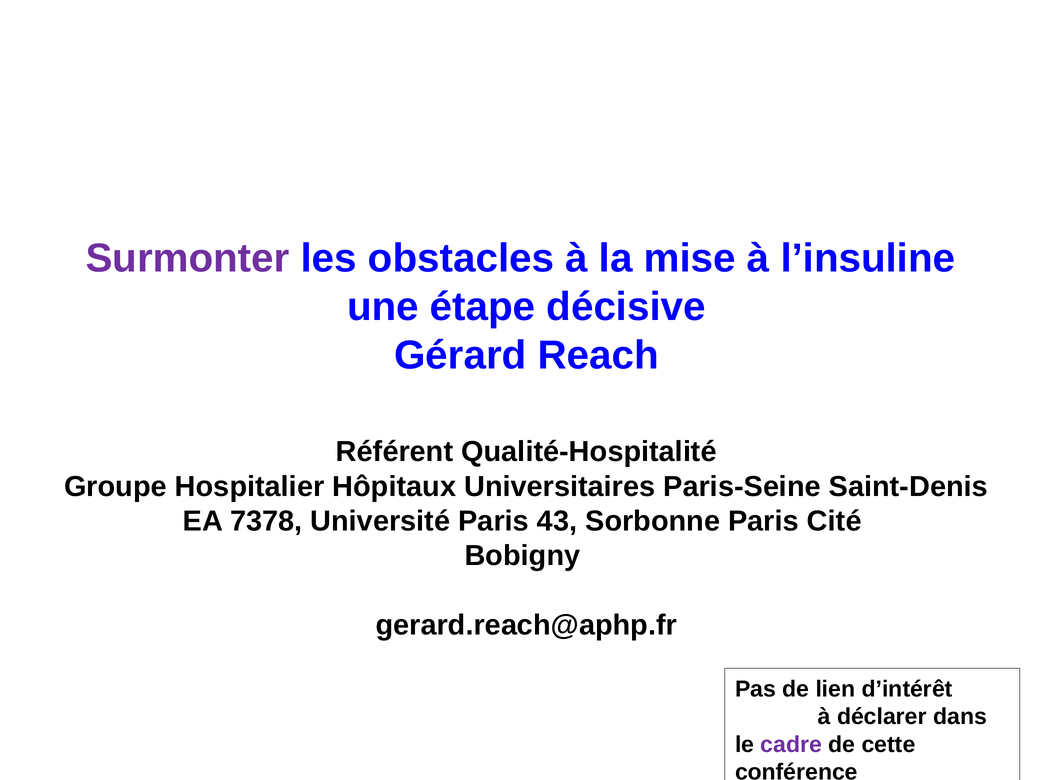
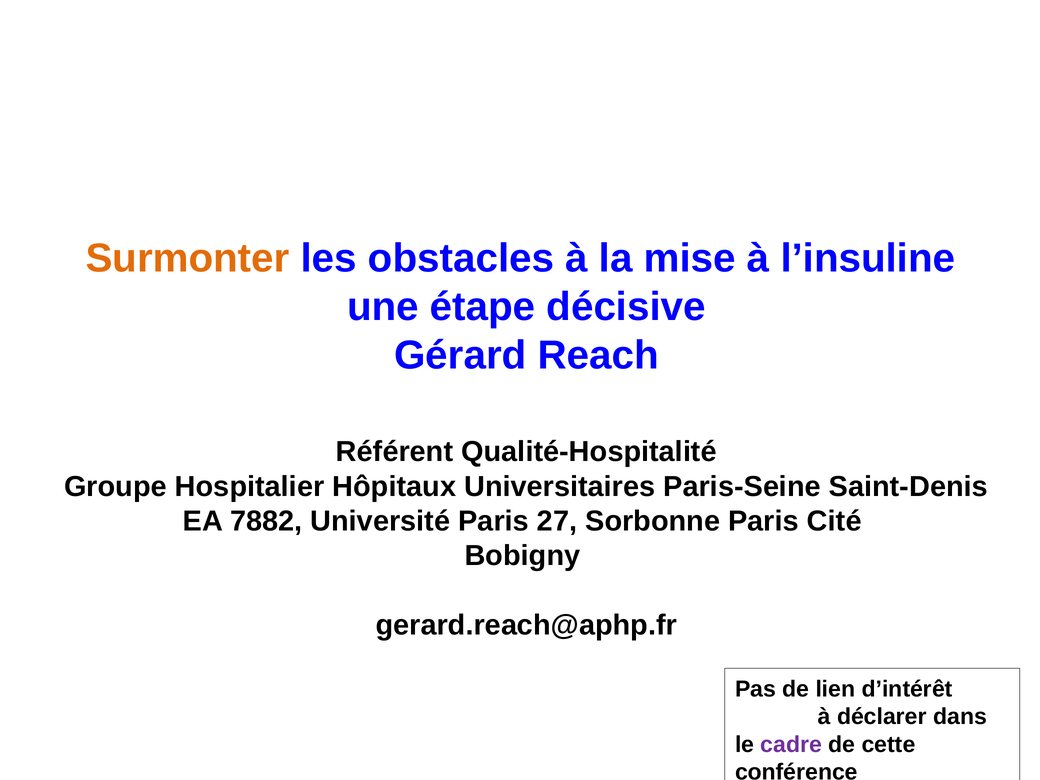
Surmonter colour: purple -> orange (188, 258)
7378: 7378 -> 7882 (266, 521)
43: 43 -> 27 (557, 521)
